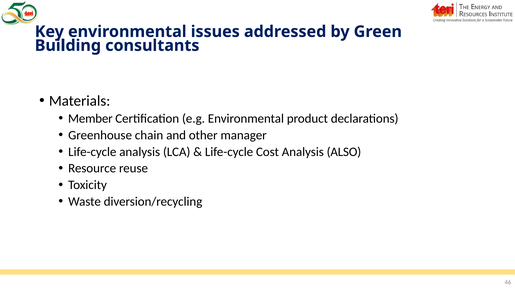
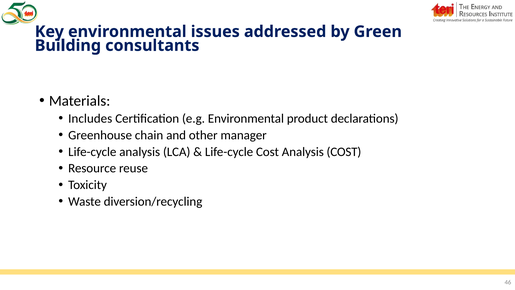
Member: Member -> Includes (90, 118)
Analysis ALSO: ALSO -> COST (344, 152)
